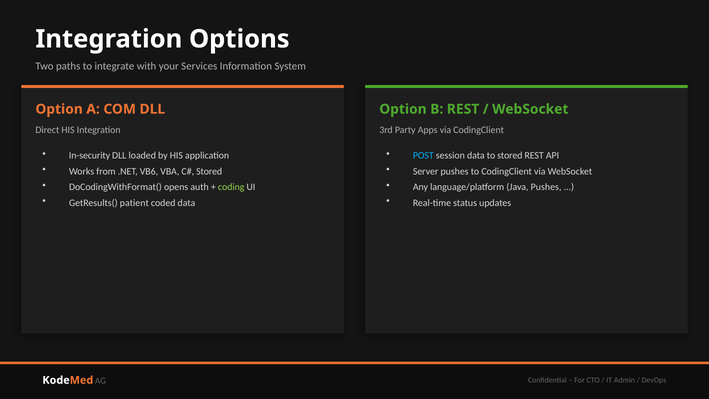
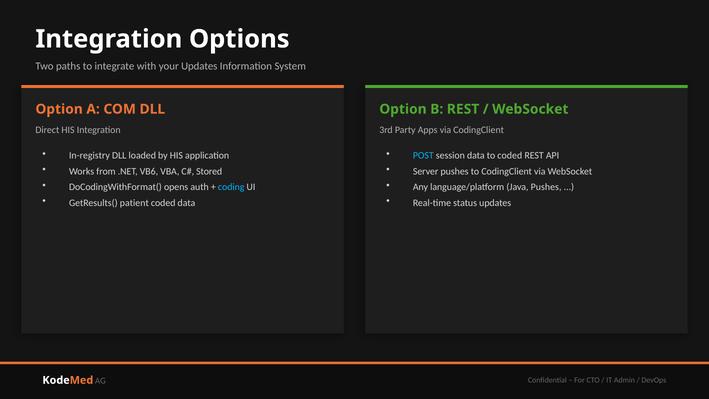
your Services: Services -> Updates (199, 66)
In-security: In-security -> In-registry (89, 155)
to stored: stored -> coded (510, 155)
coding colour: light green -> light blue (231, 187)
